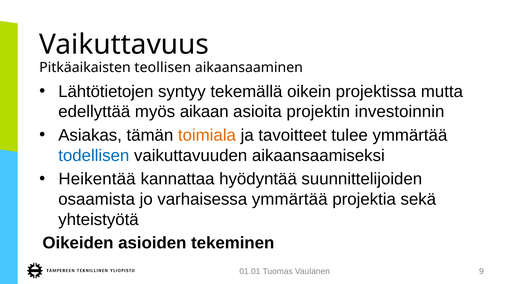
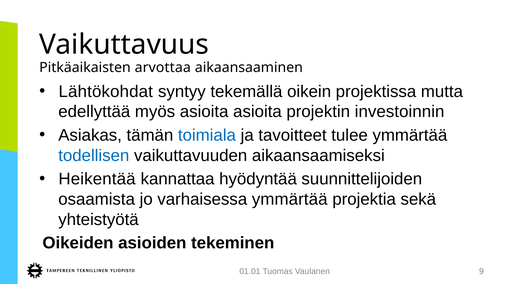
teollisen: teollisen -> arvottaa (163, 68)
Lähtötietojen: Lähtötietojen -> Lähtökohdat (106, 92)
myös aikaan: aikaan -> asioita (204, 112)
toimiala colour: orange -> blue (207, 135)
